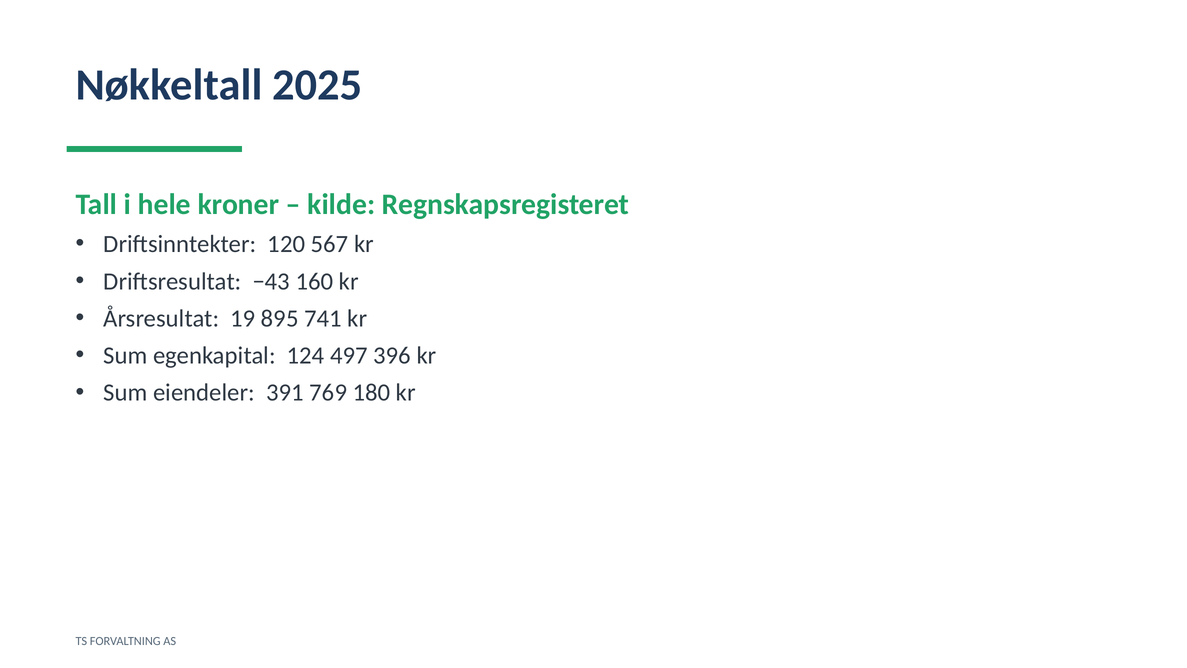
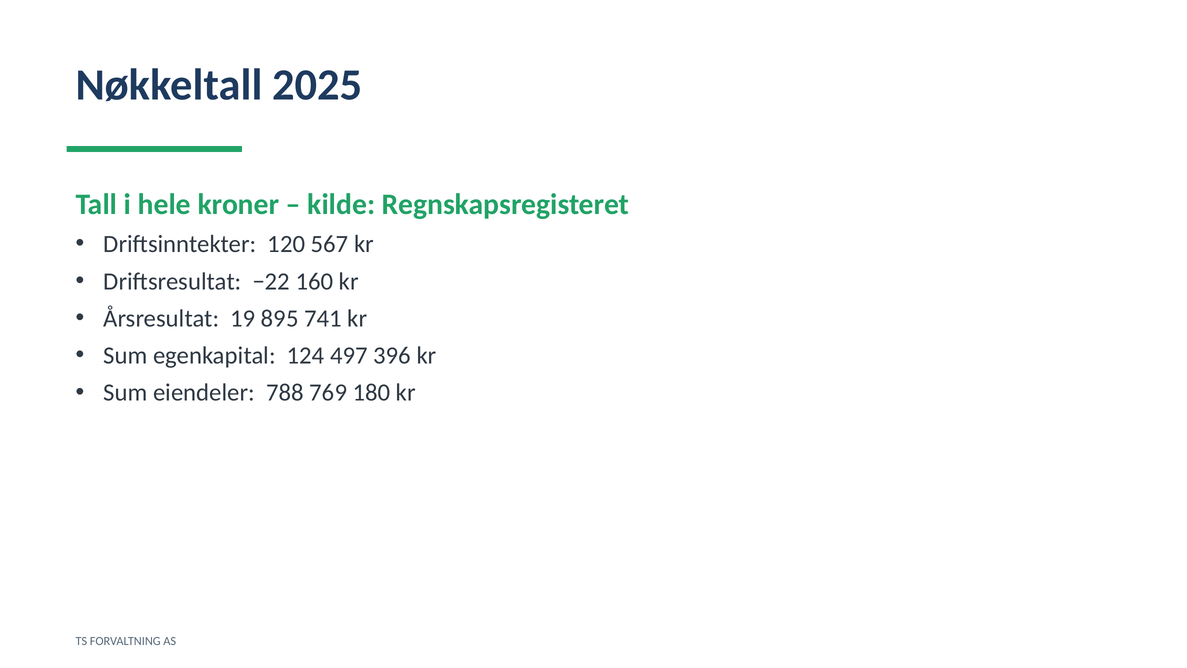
−43: −43 -> −22 (271, 281)
391: 391 -> 788 (285, 393)
